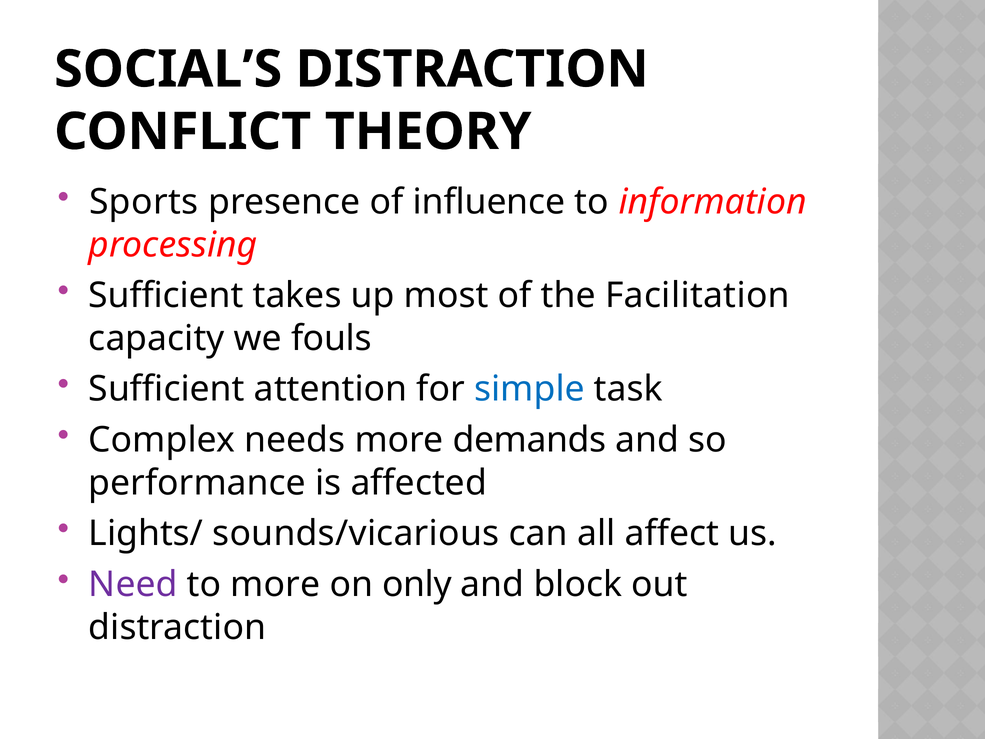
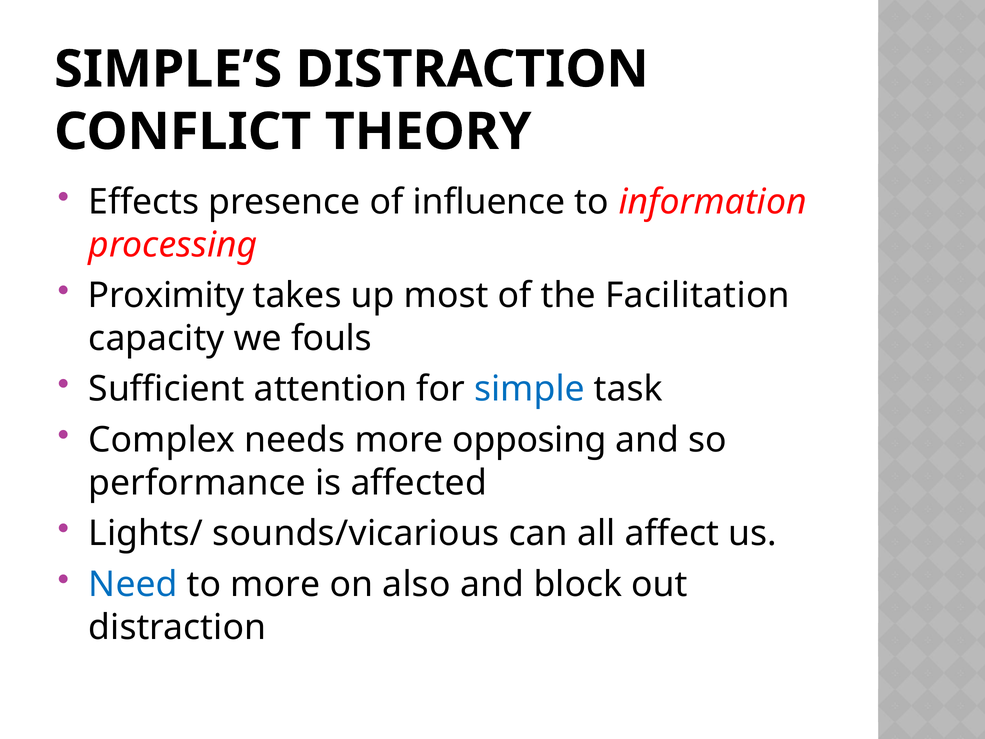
SOCIAL’S: SOCIAL’S -> SIMPLE’S (168, 69)
Sports: Sports -> Effects (144, 202)
Sufficient: Sufficient -> Proximity (166, 296)
demands: demands -> opposing (530, 440)
Need colour: purple -> blue (133, 584)
only: only -> also (417, 584)
